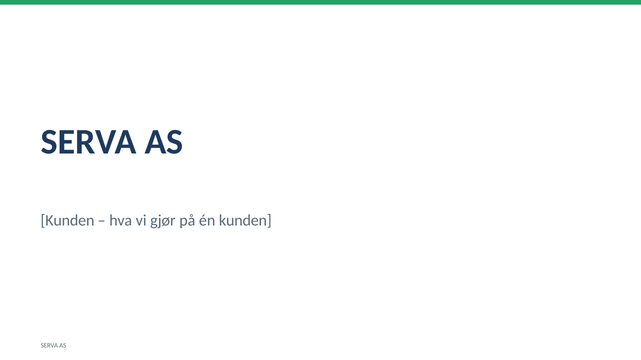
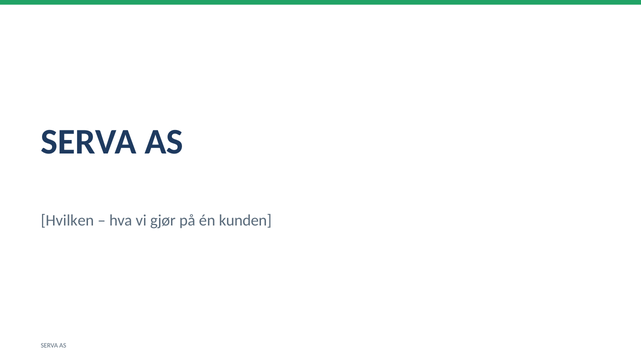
Kunden: Kunden -> Hvilken (67, 221)
